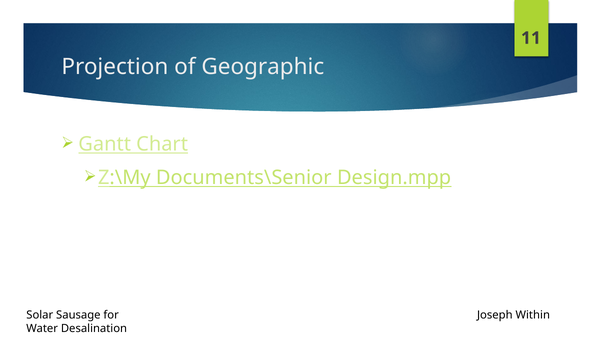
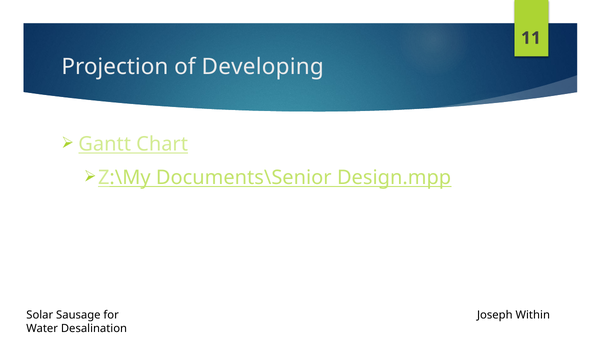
Geographic: Geographic -> Developing (263, 67)
